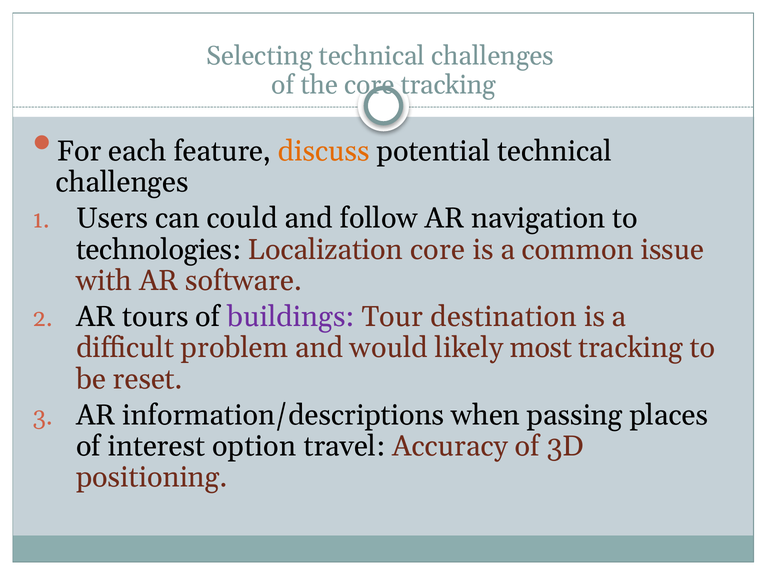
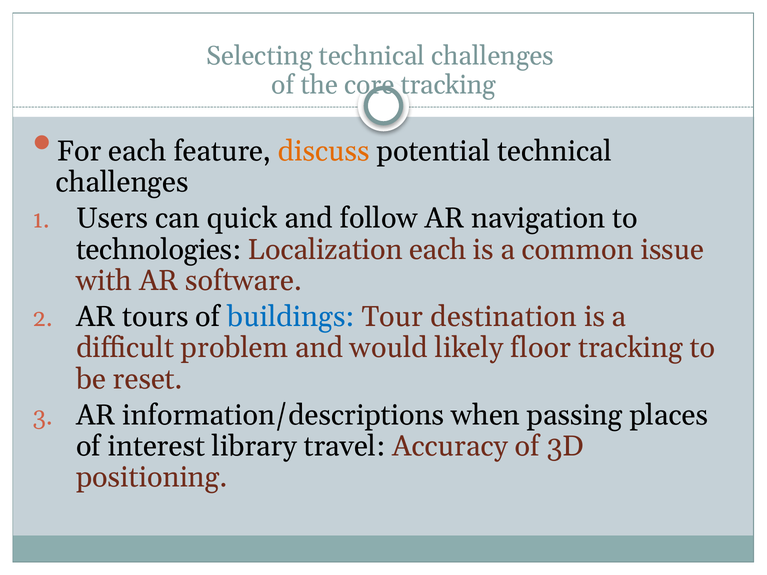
could: could -> quick (242, 219)
Localization core: core -> each (438, 250)
buildings colour: purple -> blue (291, 317)
most: most -> floor (541, 348)
option: option -> library (254, 447)
